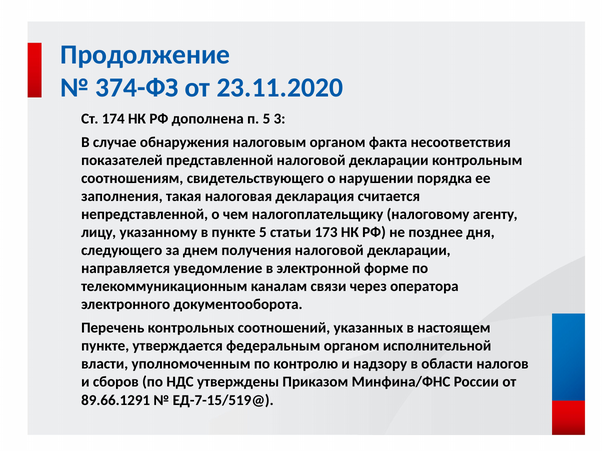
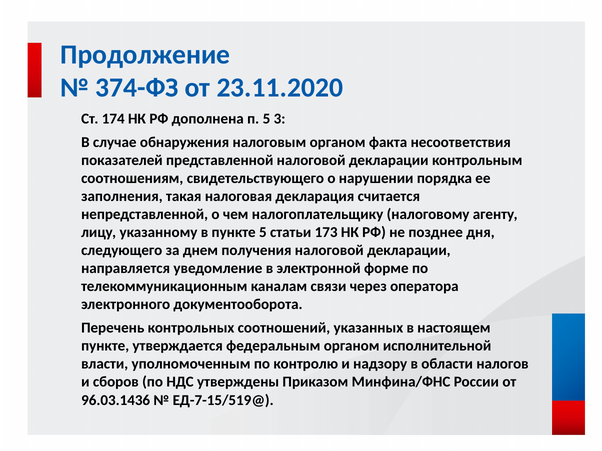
89.66.1291: 89.66.1291 -> 96.03.1436 (116, 401)
